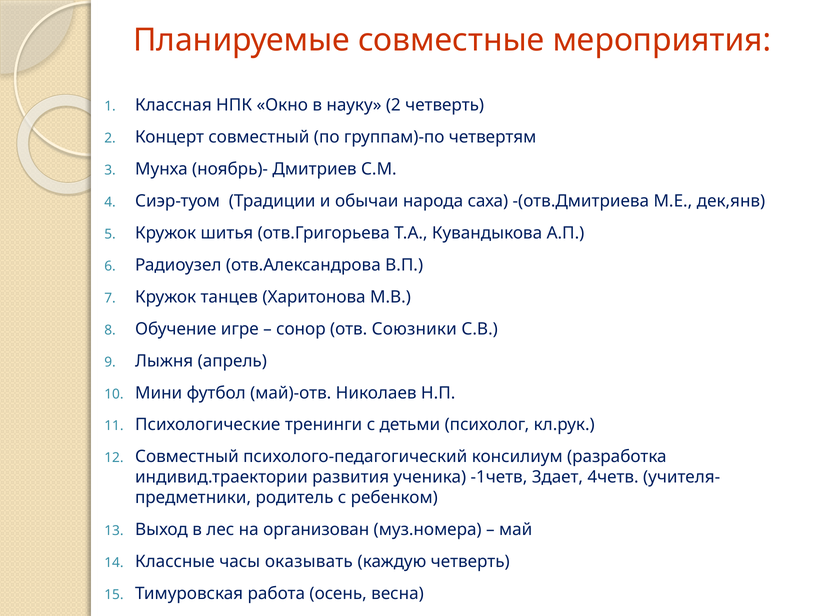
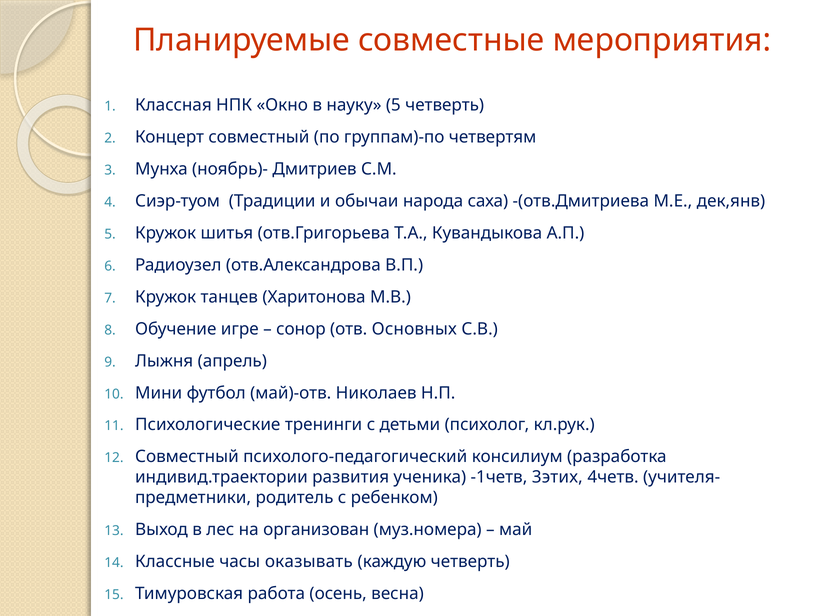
науку 2: 2 -> 5 (393, 105)
Союзники: Союзники -> Основных (414, 329)
3дает: 3дает -> 3этих (557, 477)
